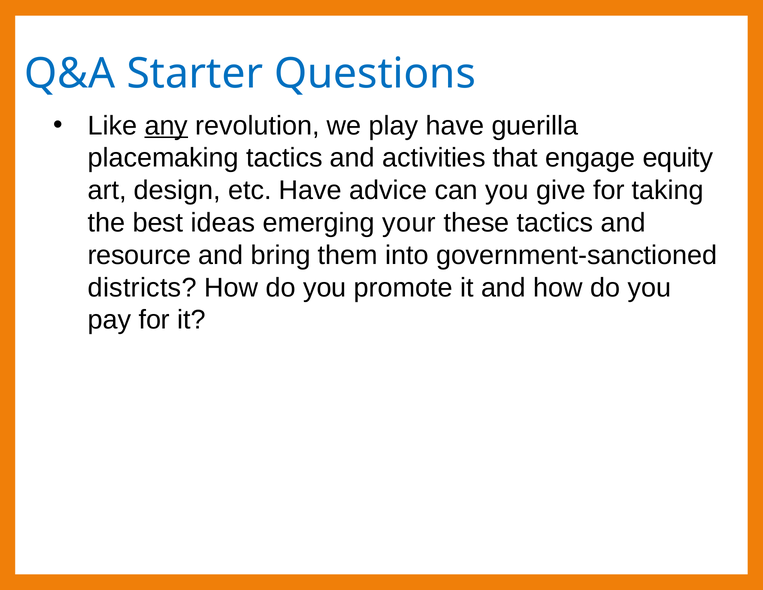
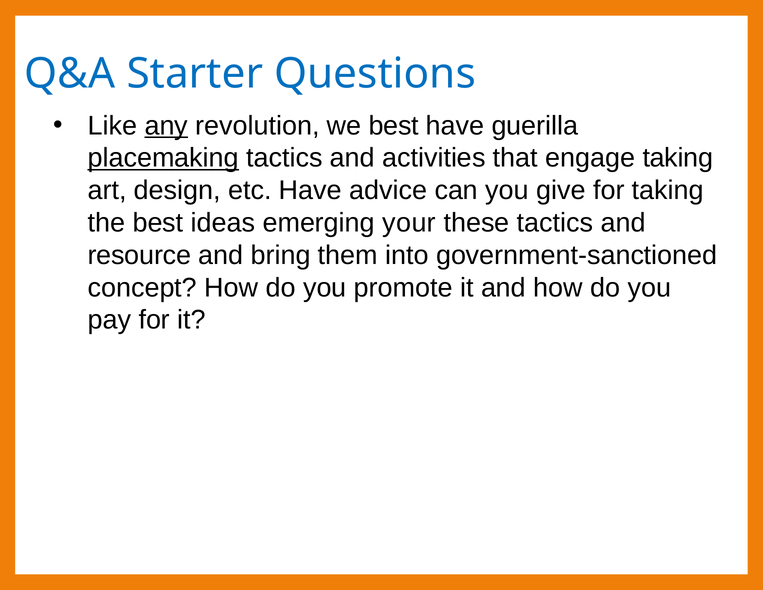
we play: play -> best (394, 126)
placemaking underline: none -> present (163, 158)
engage equity: equity -> taking (678, 158)
districts: districts -> concept (142, 287)
